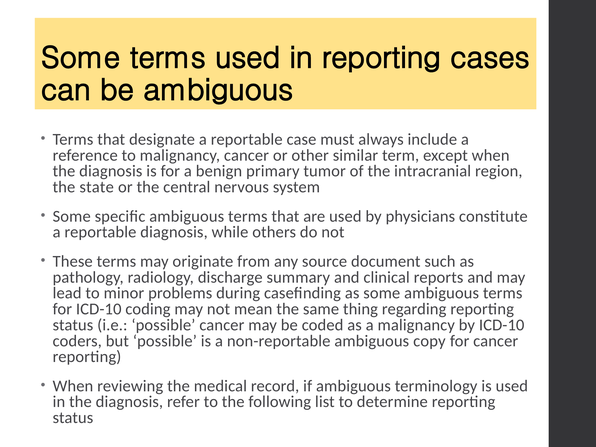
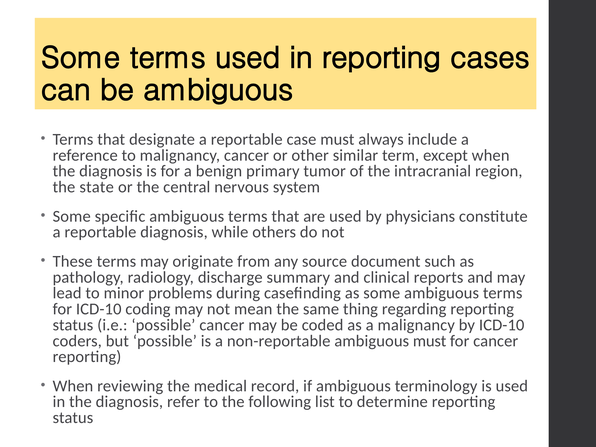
ambiguous copy: copy -> must (430, 341)
